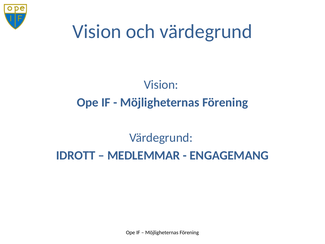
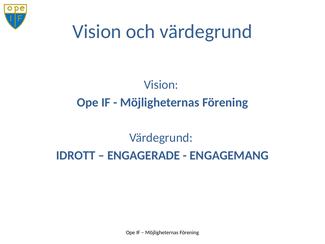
MEDLEMMAR: MEDLEMMAR -> ENGAGERADE (144, 155)
